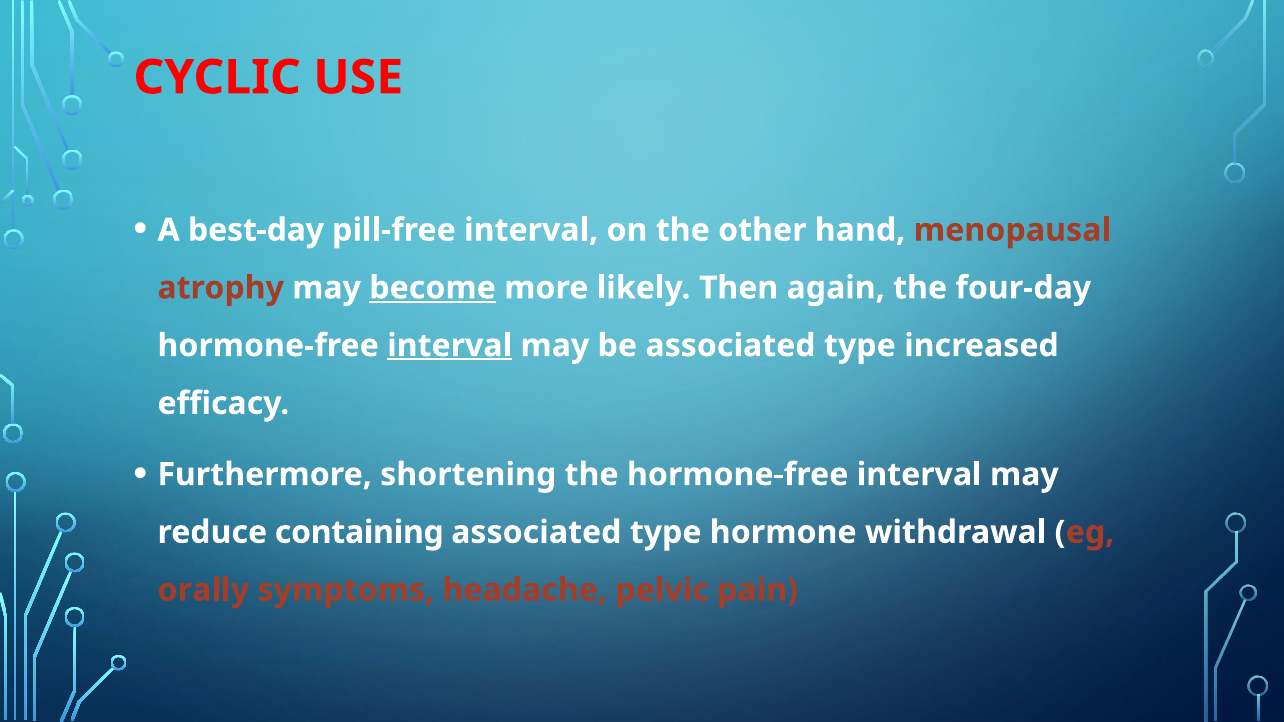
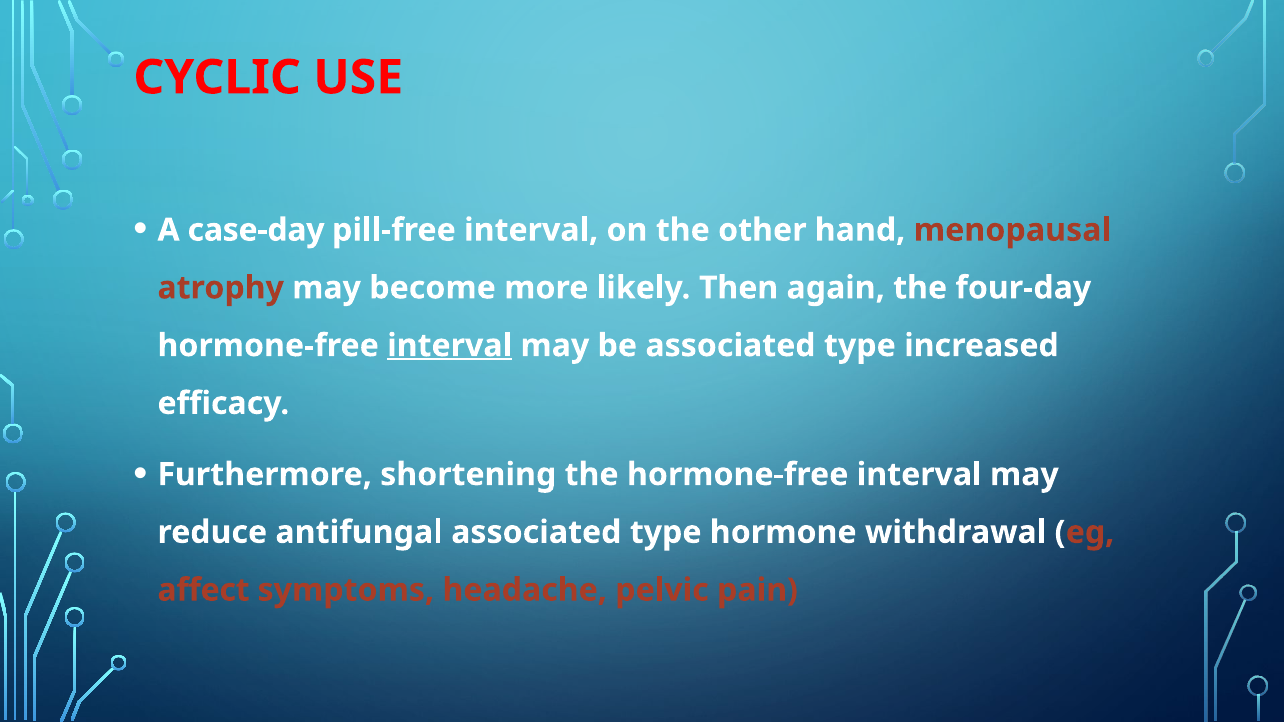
best-day: best-day -> case-day (256, 230)
become underline: present -> none (433, 288)
containing: containing -> antifungal (359, 532)
orally: orally -> affect (204, 590)
